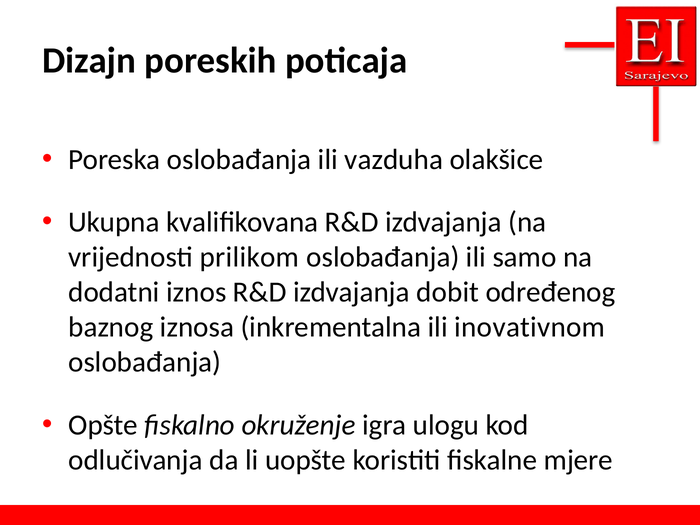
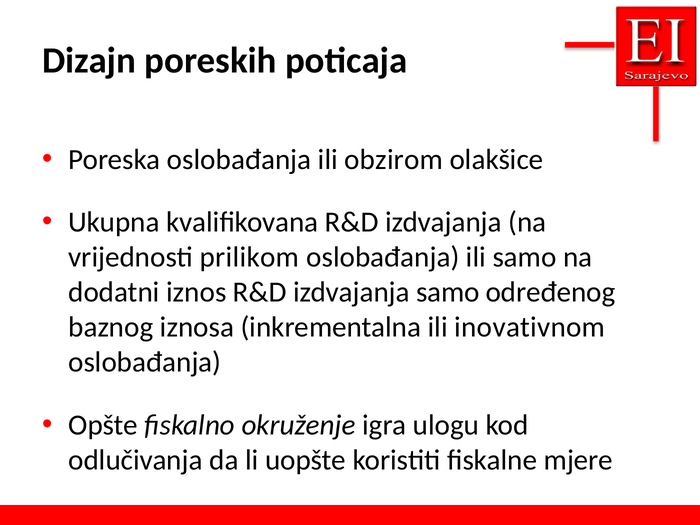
vazduha: vazduha -> obzirom (394, 160)
izdvajanja dobit: dobit -> samo (448, 292)
